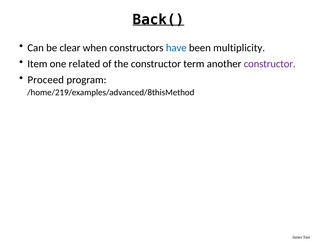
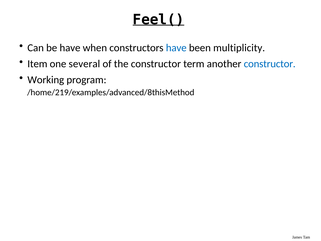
Back(: Back( -> Feel( (158, 20)
be clear: clear -> have (70, 48)
related: related -> several (84, 64)
constructor colour: purple -> blue (270, 64)
Proceed: Proceed -> Working (46, 80)
